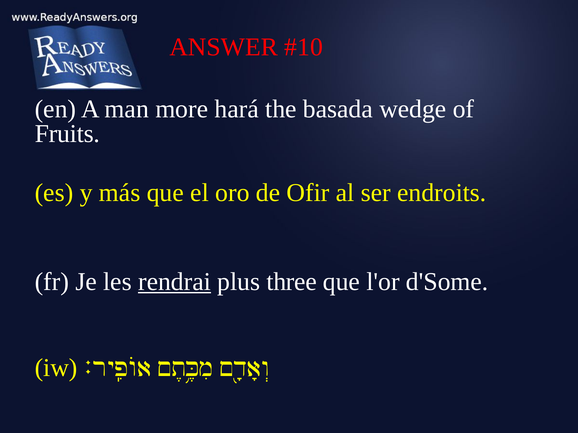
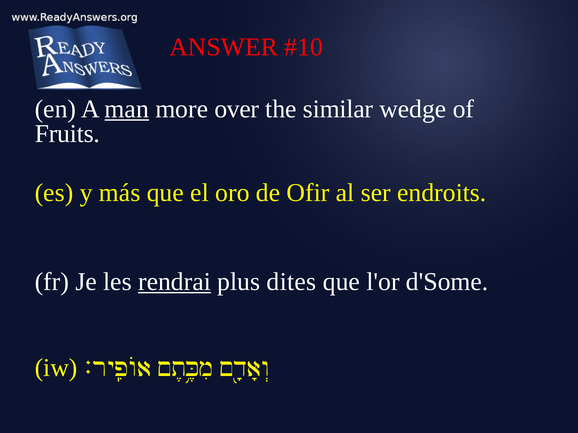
man underline: none -> present (127, 109)
hará: hará -> over (237, 109)
basada: basada -> similar (338, 109)
three: three -> dites (291, 282)
